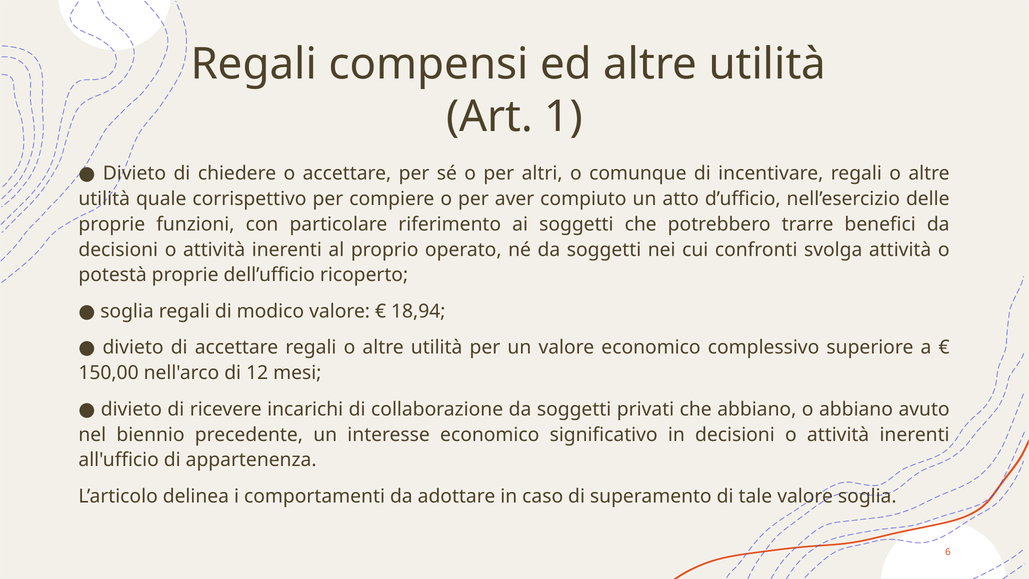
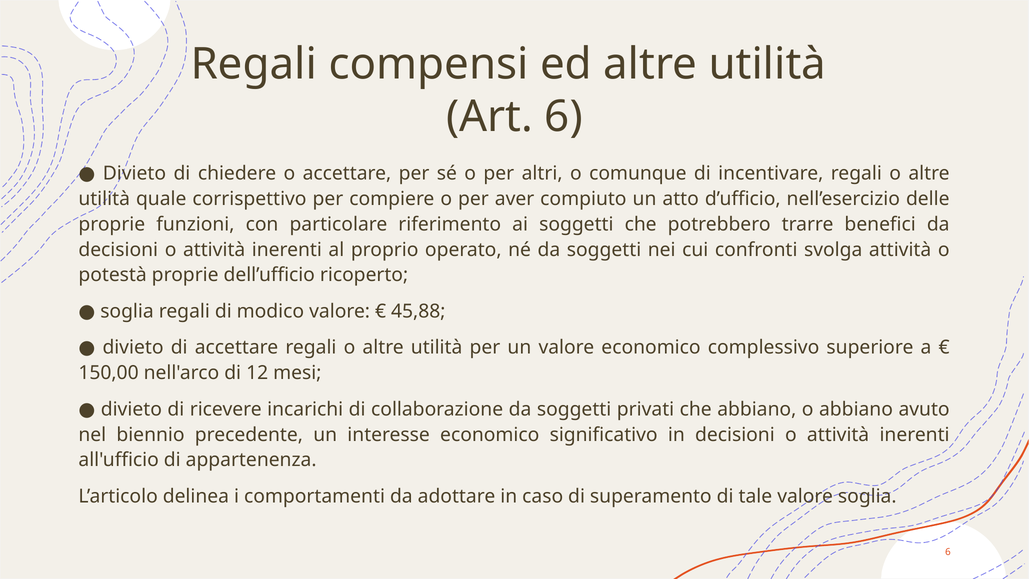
Art 1: 1 -> 6 (564, 117)
18,94: 18,94 -> 45,88 (418, 311)
